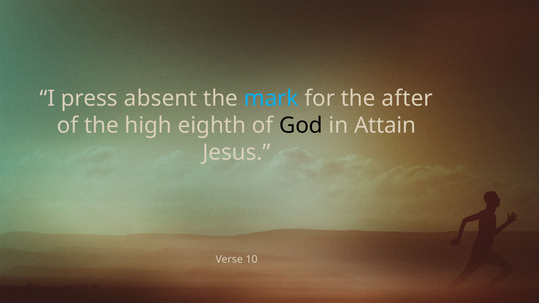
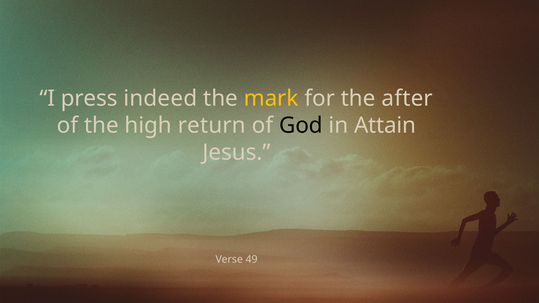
absent: absent -> indeed (160, 99)
mark colour: light blue -> yellow (271, 99)
eighth: eighth -> return (212, 126)
10: 10 -> 49 (252, 260)
